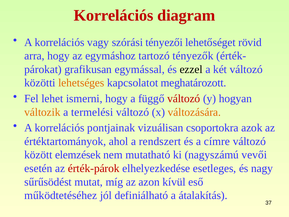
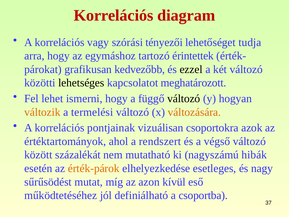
rövid: rövid -> tudja (250, 42)
tényezők: tényezők -> érintettek (193, 56)
egymással: egymással -> kedvezőbb (140, 69)
lehetséges colour: orange -> black (81, 83)
változó colour: red -> black (184, 98)
címre: címre -> végső (217, 141)
elemzések: elemzések -> százalékát (78, 155)
vevői: vevői -> hibák (254, 155)
érték-párok colour: red -> orange (94, 168)
átalakítás: átalakítás -> csoportba (203, 195)
